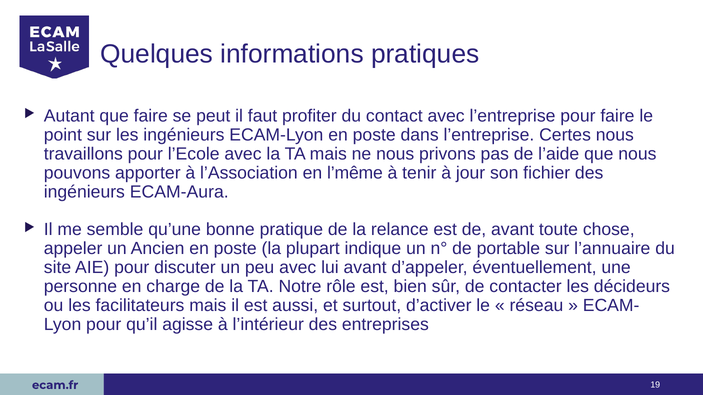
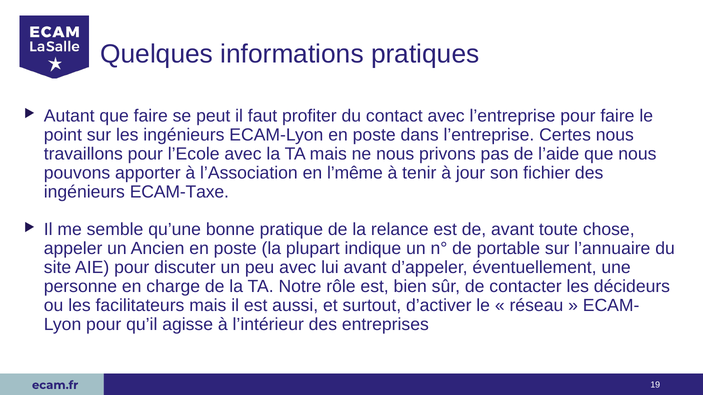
ECAM-Aura: ECAM-Aura -> ECAM-Taxe (179, 192)
